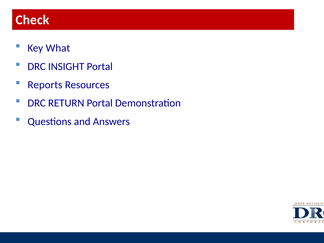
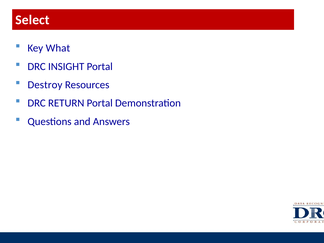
Check: Check -> Select (33, 20)
Reports: Reports -> Destroy (45, 85)
